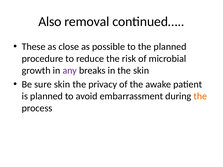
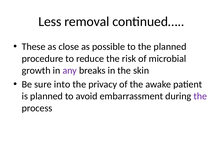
Also: Also -> Less (50, 22)
sure skin: skin -> into (62, 84)
the colour: orange -> purple (200, 96)
